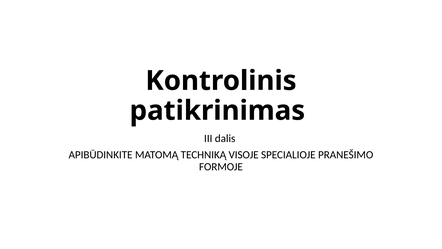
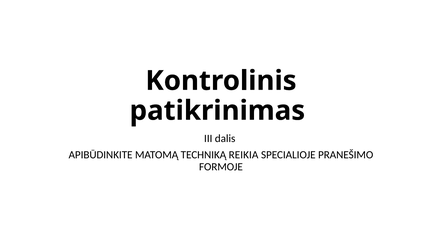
VISOJE: VISOJE -> REIKIA (244, 155)
